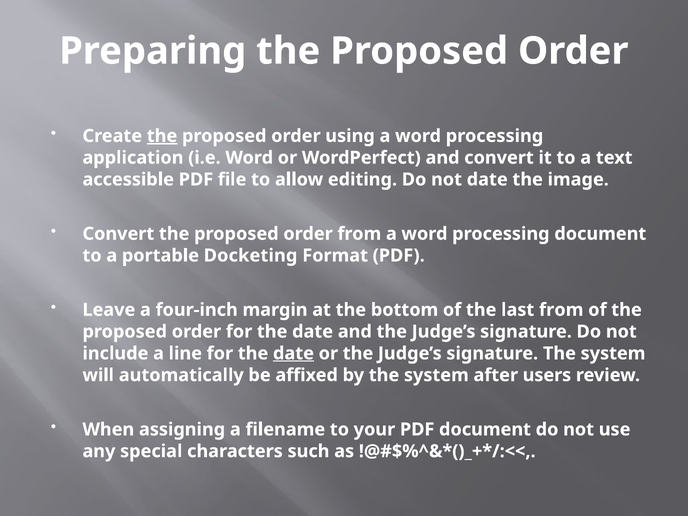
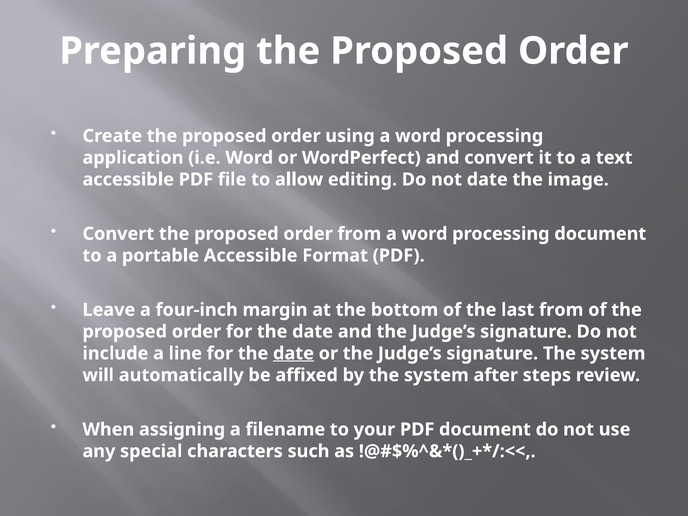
the underline: present -> none (162, 136)
portable Docketing: Docketing -> Accessible (251, 256)
users: users -> steps (547, 375)
